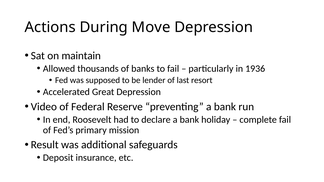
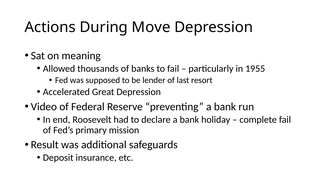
maintain: maintain -> meaning (81, 56)
1936: 1936 -> 1955 (255, 69)
